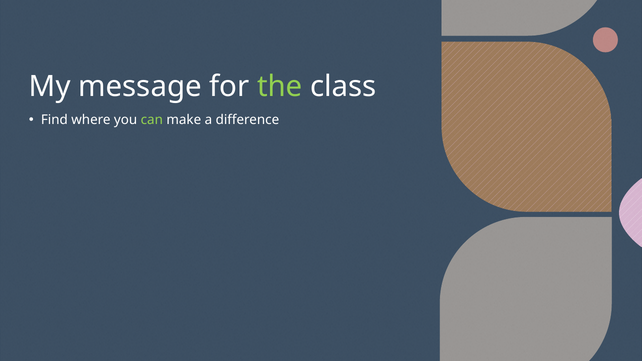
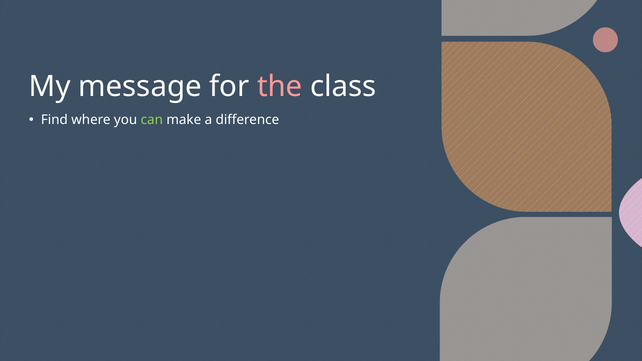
the colour: light green -> pink (280, 86)
